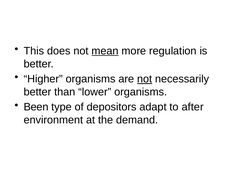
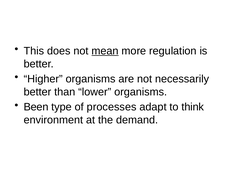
not underline: present -> none (145, 79)
depositors: depositors -> processes (112, 107)
after: after -> think (193, 107)
